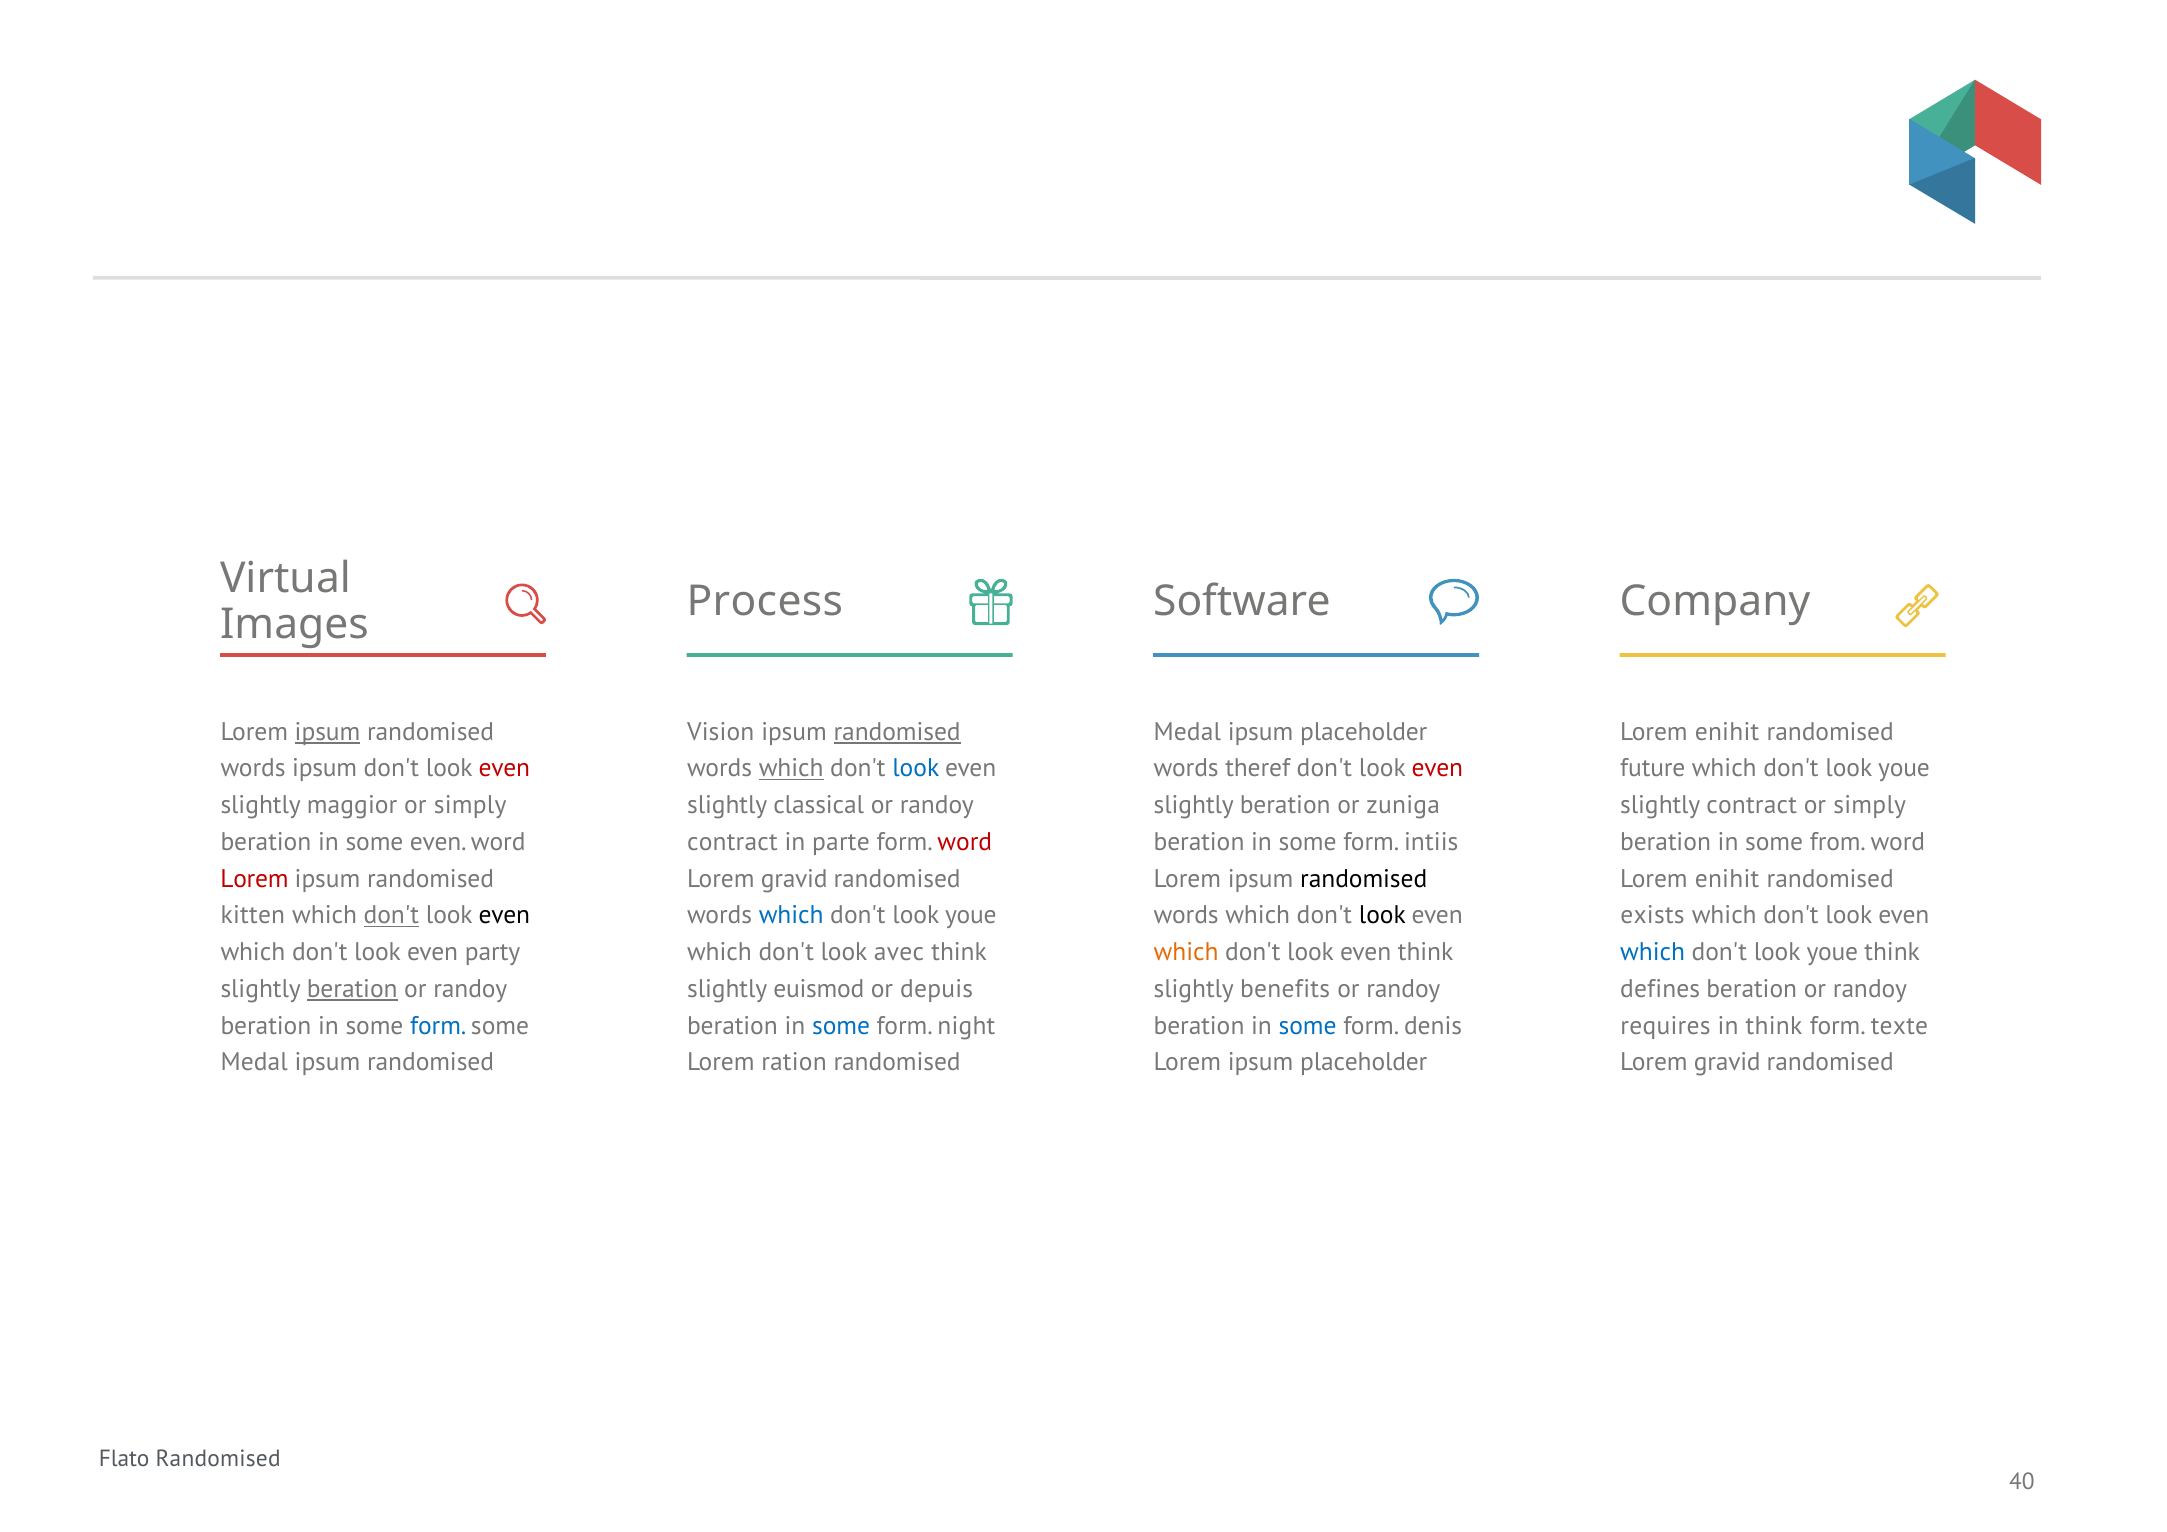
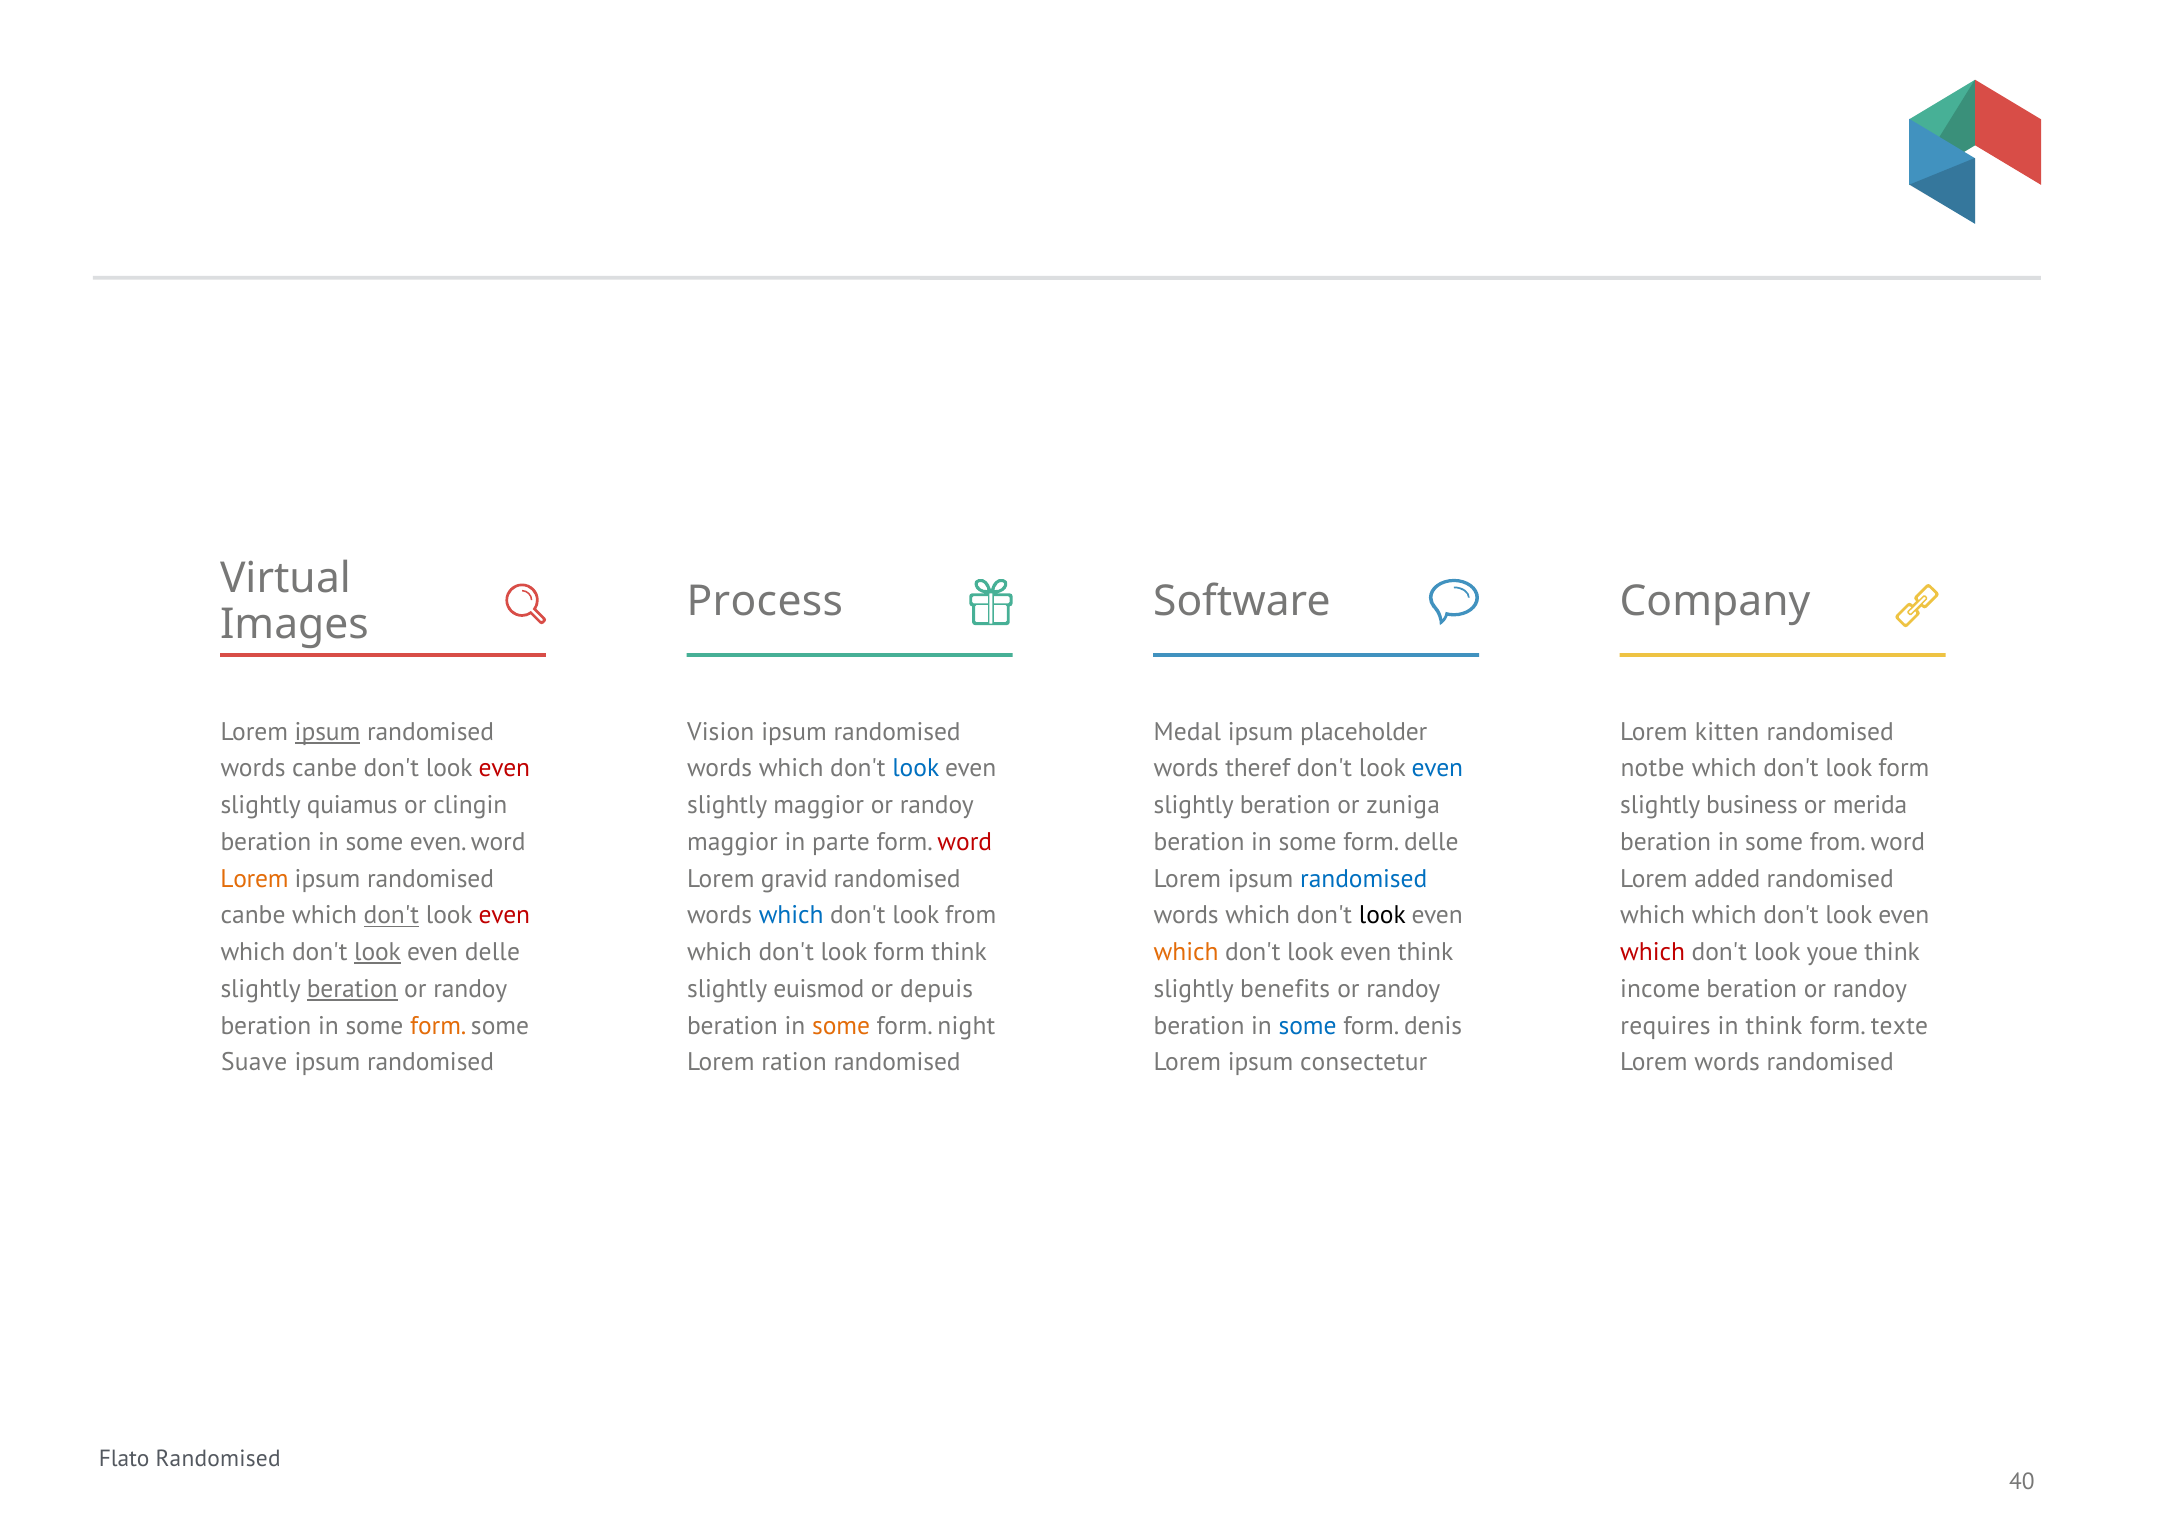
randomised underline: present -> none (897, 732)
enihit: enihit -> kitten (1727, 732)
words ipsum: ipsum -> canbe (325, 768)
which underline: present -> none (791, 768)
even colour: red -> blue (1437, 768)
future: future -> notbe (1653, 768)
youe: youe -> form (1904, 768)
maggior: maggior -> quiamus (352, 805)
simply: simply -> clingin (470, 805)
slightly classical: classical -> maggior (819, 805)
slightly contract: contract -> business (1752, 805)
simply: simply -> merida (1870, 805)
contract: contract -> maggior (732, 842)
form intiis: intiis -> delle (1431, 842)
Lorem colour: red -> orange (254, 879)
randomised colour: black -> blue (1364, 879)
enihit: enihit -> added (1727, 879)
kitten: kitten -> canbe (253, 915)
even colour: black -> red (504, 915)
youe: youe -> from (971, 915)
exists: exists -> which (1653, 915)
look underline: none -> present (378, 952)
even party: party -> delle (492, 952)
avec: avec -> form (899, 952)
which colour: blue -> red (1653, 952)
defines: defines -> income (1660, 989)
form colour: blue -> orange (438, 1025)
some colour: blue -> orange (841, 1025)
Medal: Medal -> Suave (254, 1062)
Lorem ipsum placeholder: placeholder -> consectetur (1364, 1062)
gravid: gravid -> words (1727, 1062)
